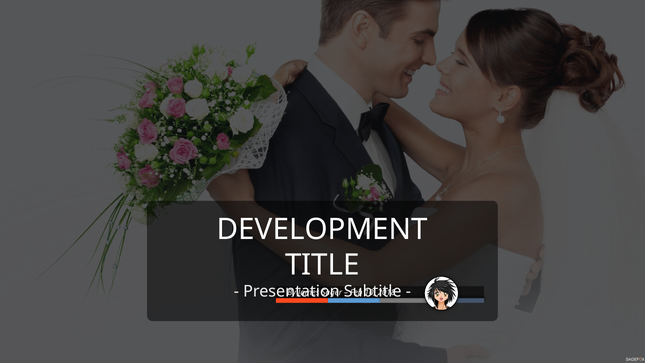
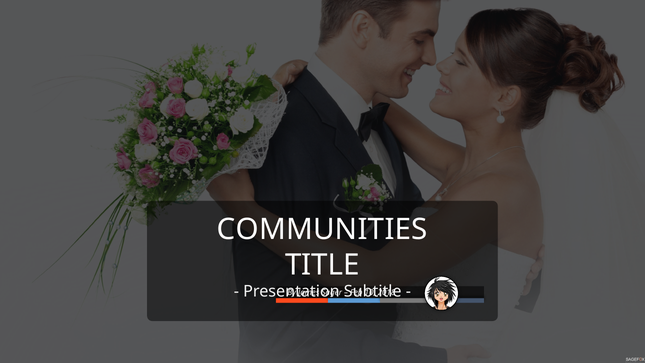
DEVELOPMENT: DEVELOPMENT -> COMMUNITIES (322, 230)
